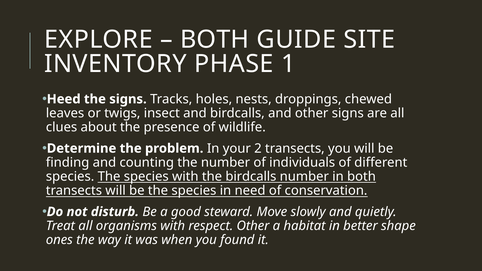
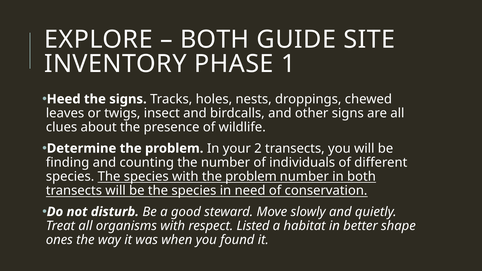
with the birdcalls: birdcalls -> problem (251, 177)
respect Other: Other -> Listed (253, 226)
